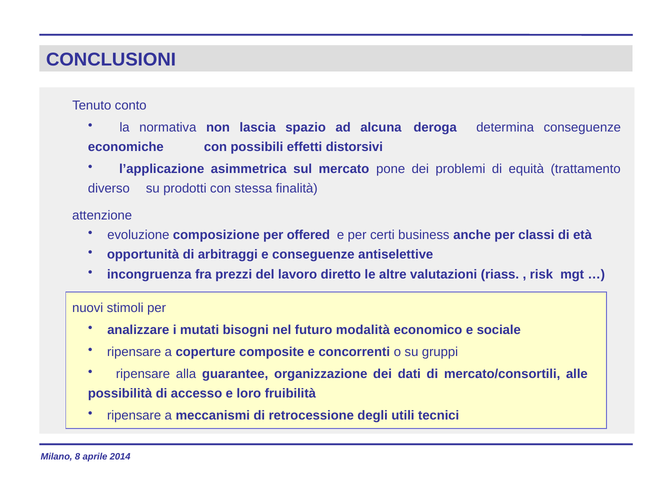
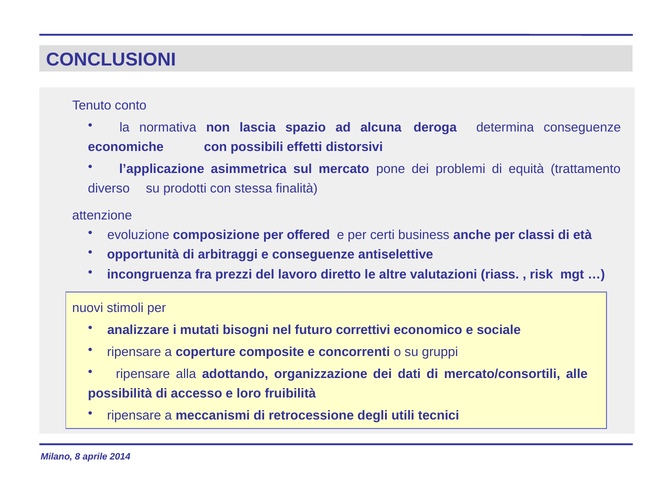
modalità: modalità -> correttivi (363, 330)
guarantee: guarantee -> adottando (235, 374)
